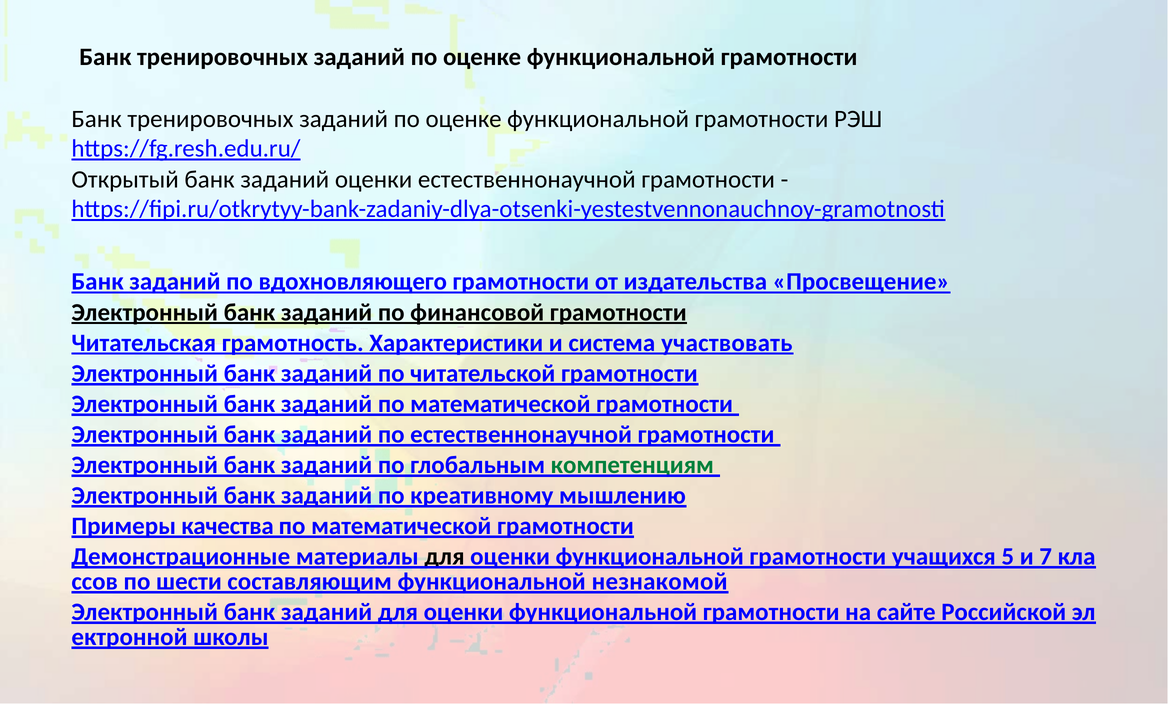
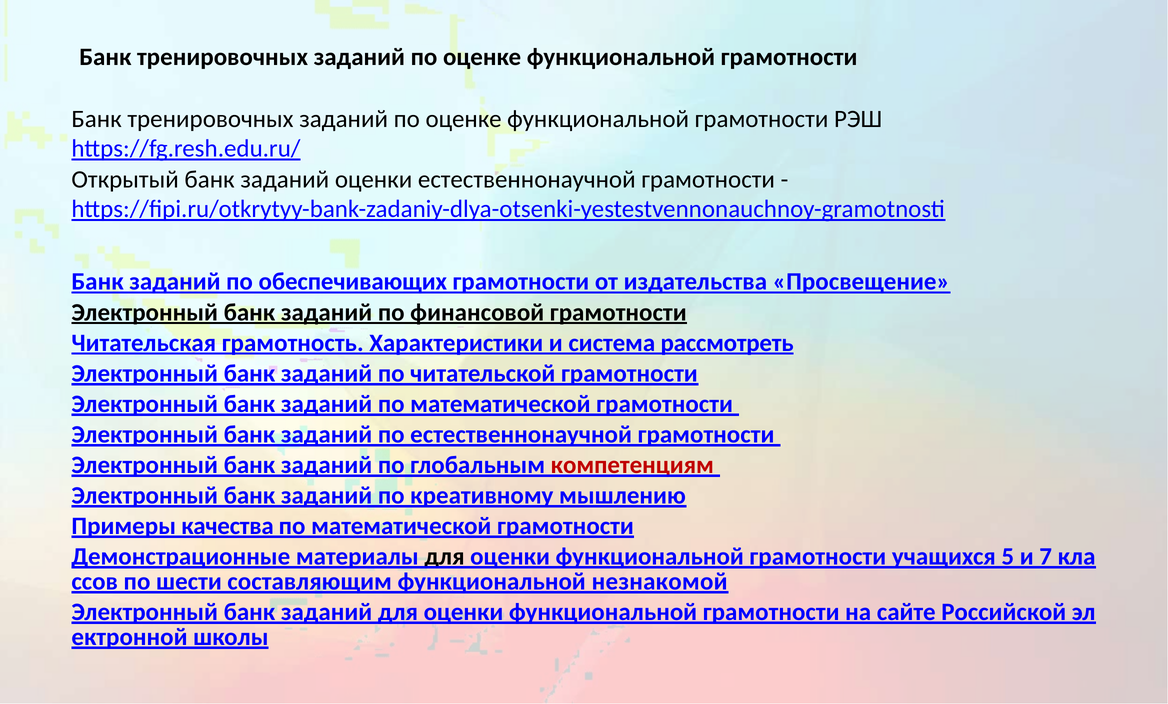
вдохновляющего: вдохновляющего -> обеспечивающих (353, 282)
участвовать: участвовать -> рассмотреть (727, 343)
компетенциям colour: green -> red (632, 465)
